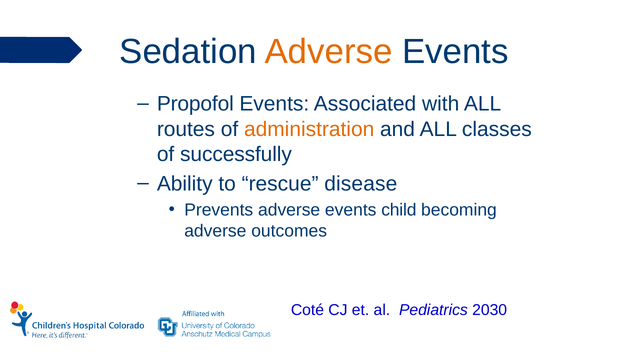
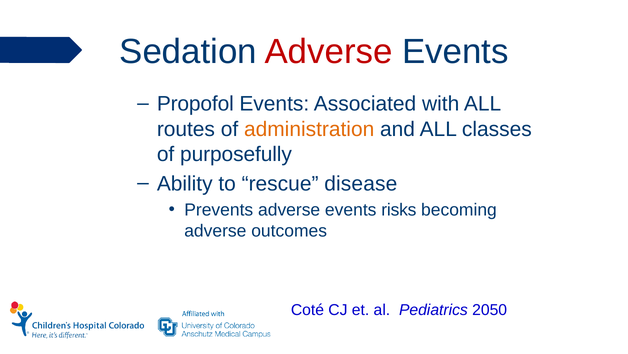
Adverse colour: orange -> red (329, 52)
successfully: successfully -> purposefully (236, 154)
child: child -> risks (399, 210)
2030: 2030 -> 2050 (490, 310)
